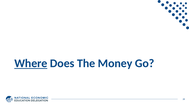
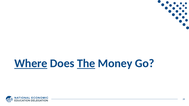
The underline: none -> present (86, 64)
